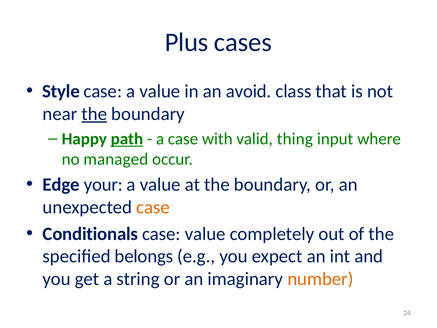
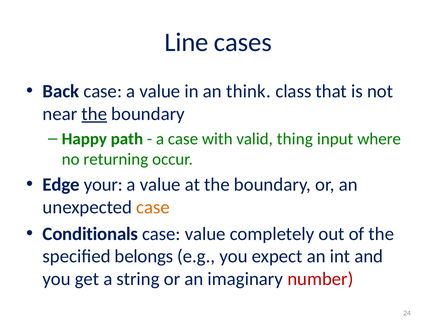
Plus: Plus -> Line (187, 42)
Style: Style -> Back (61, 91)
avoid: avoid -> think (248, 91)
path underline: present -> none (127, 139)
managed: managed -> returning (116, 159)
number colour: orange -> red (320, 279)
